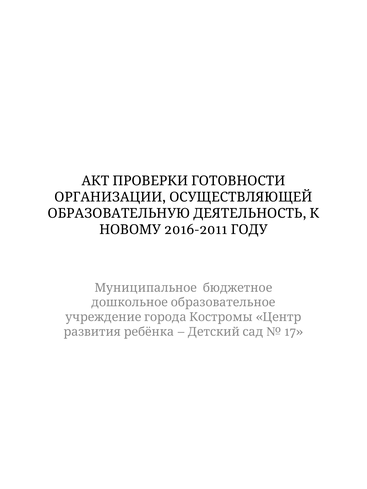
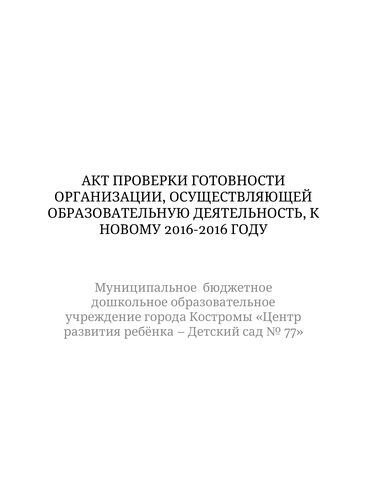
2016-2011: 2016-2011 -> 2016-2016 (196, 230)
17: 17 -> 77 (294, 332)
